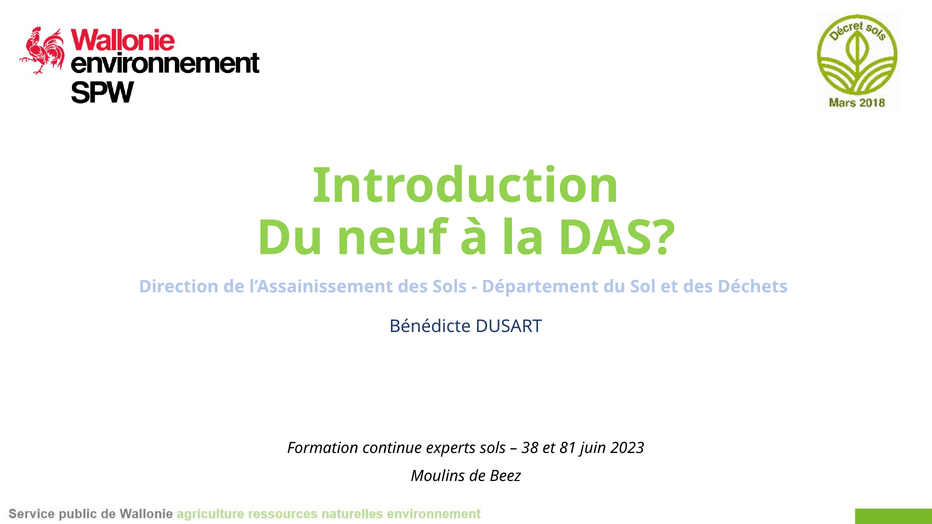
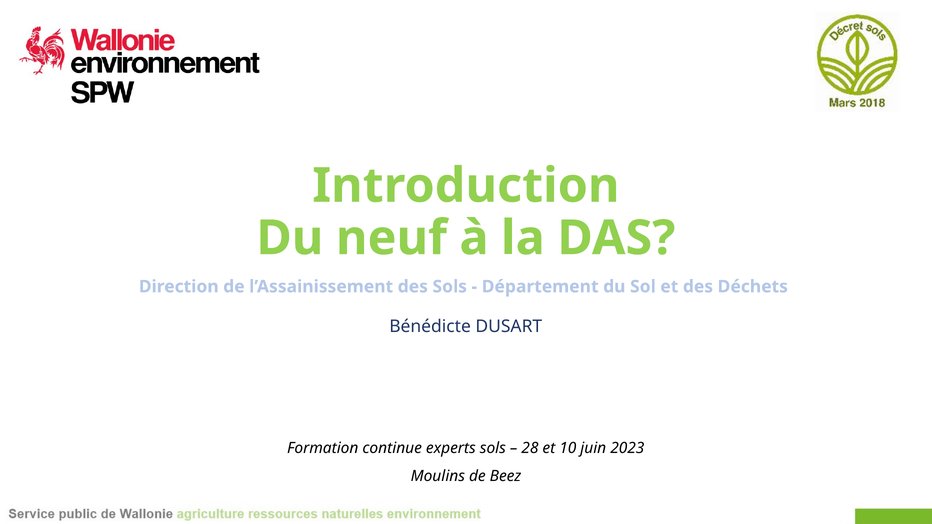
38: 38 -> 28 (530, 448)
81: 81 -> 10 (568, 448)
